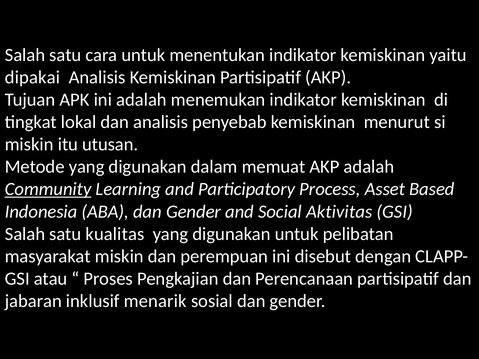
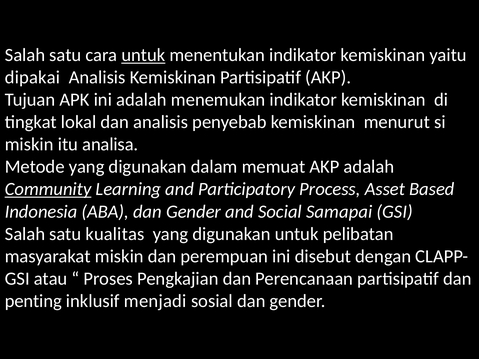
untuk underline: none -> present (143, 55)
utusan: utusan -> analisa (110, 145)
Aktivitas: Aktivitas -> Samapai (339, 212)
jabaran: jabaran -> penting (33, 301)
menarik: menarik -> menjadi (155, 301)
